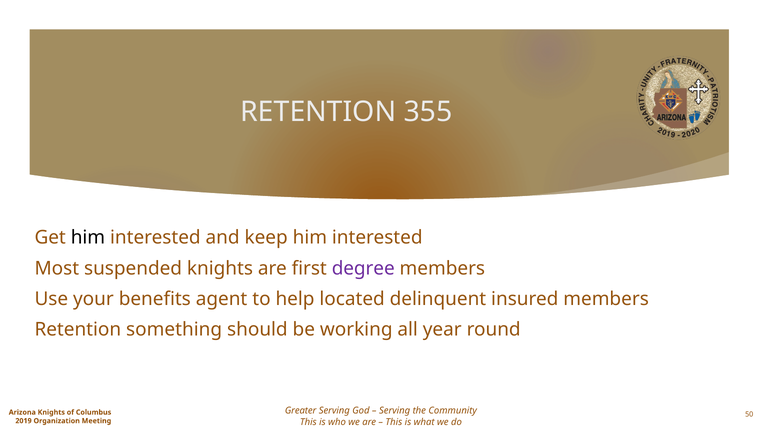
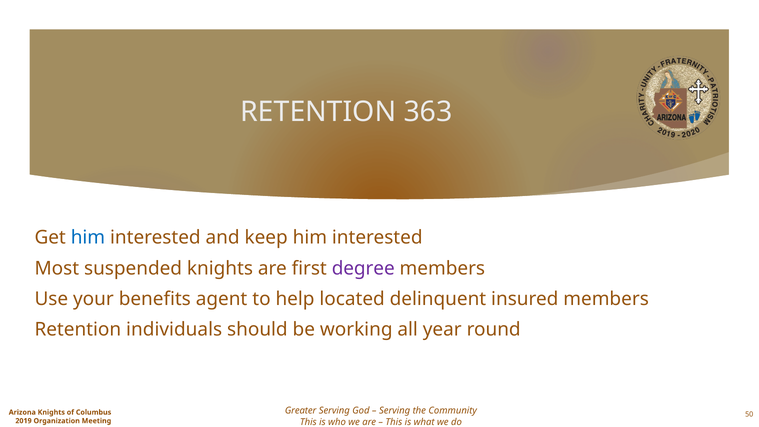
355: 355 -> 363 (428, 112)
him colour: black -> blue (88, 238)
something: something -> individuals (174, 330)
